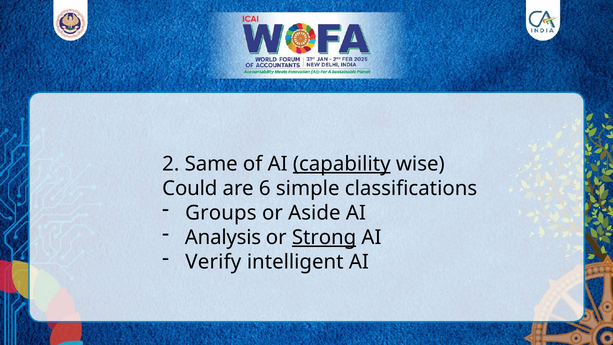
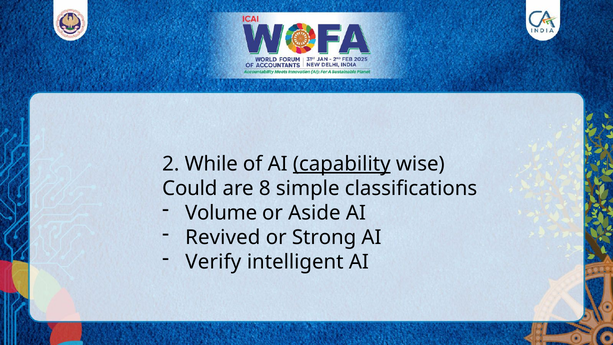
Same: Same -> While (211, 164)
6: 6 -> 8 (265, 188)
Groups: Groups -> Volume (221, 213)
Analysis: Analysis -> Revived (223, 237)
Strong underline: present -> none (324, 237)
